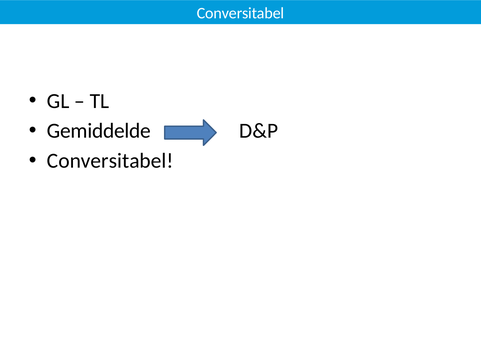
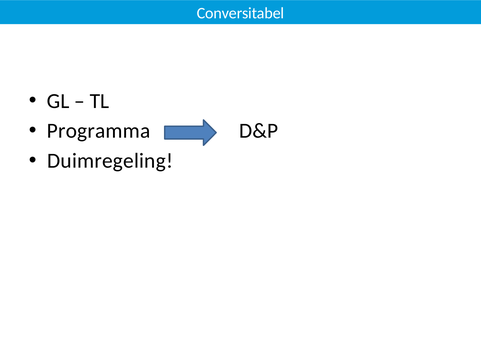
Gemiddelde: Gemiddelde -> Programma (99, 131)
Conversitabel: Conversitabel -> Duimregeling (110, 161)
